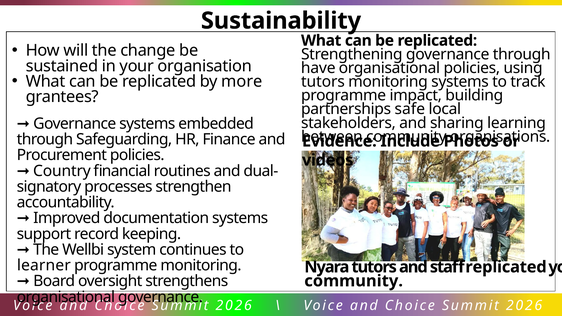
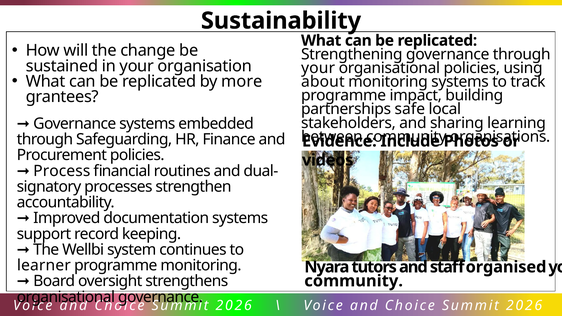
have: have -> your (318, 68)
tutors: tutors -> about (323, 82)
Country: Country -> Process (62, 171)
staff replicated: replicated -> organised (506, 267)
